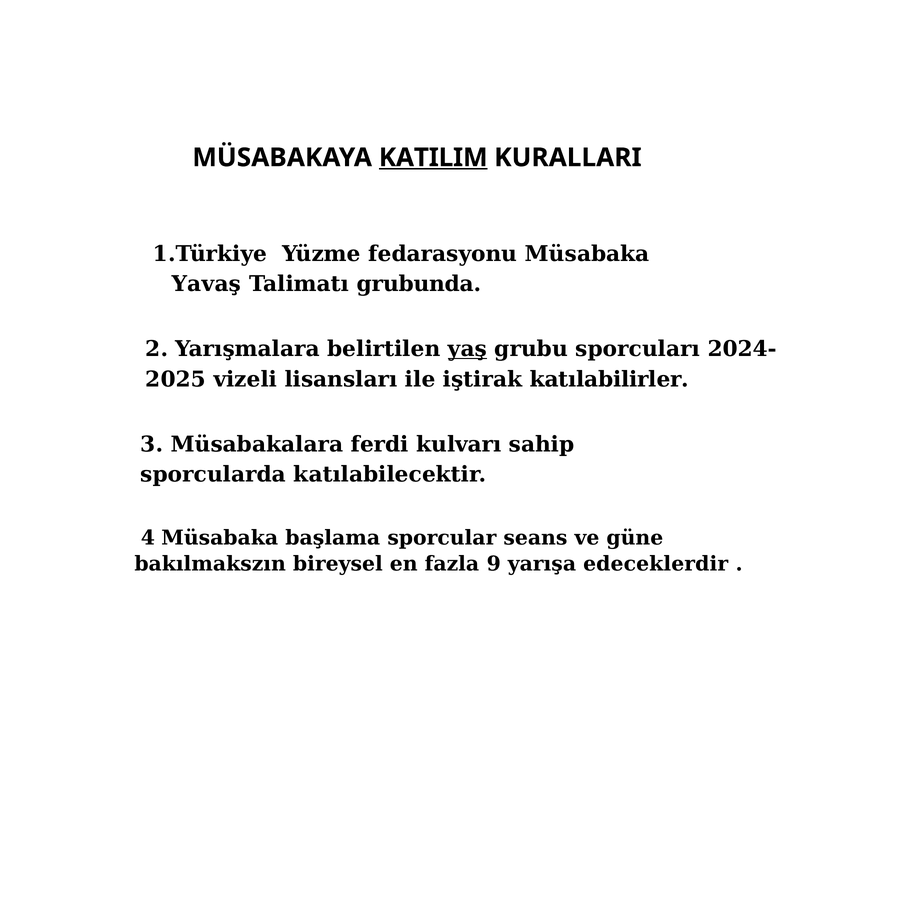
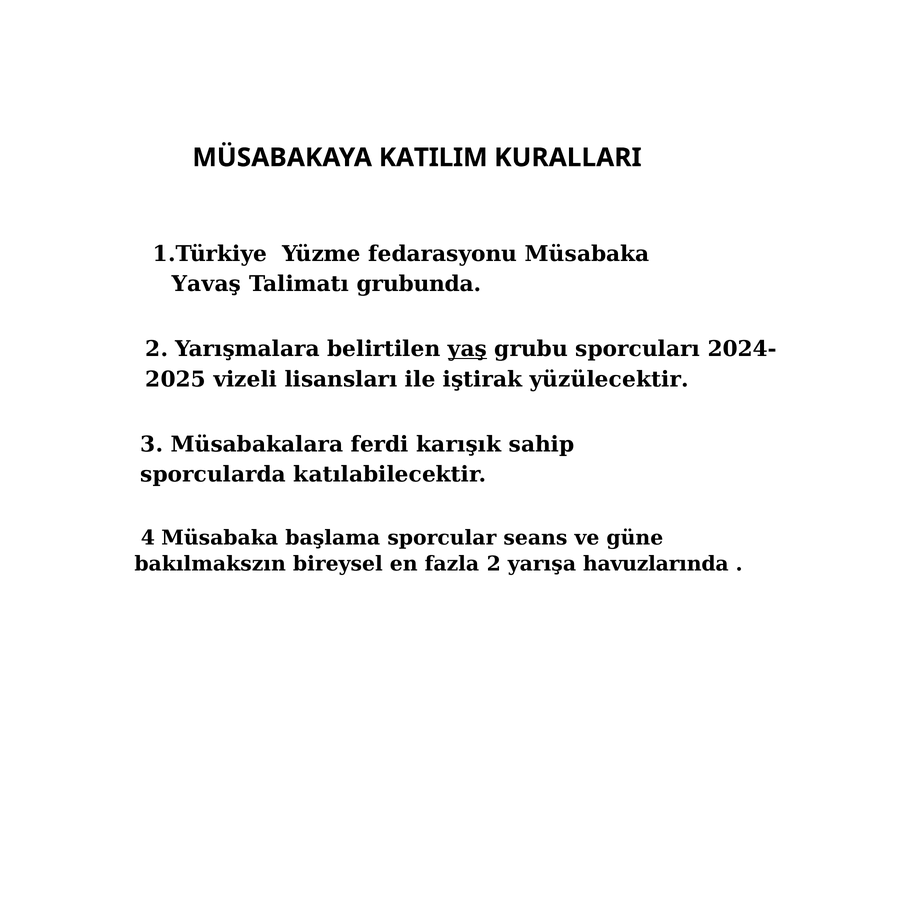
KATILIM underline: present -> none (433, 158)
katılabilirler: katılabilirler -> yüzülecektir (609, 380)
kulvarı: kulvarı -> karışık (459, 444)
fazla 9: 9 -> 2 (494, 564)
edeceklerdir: edeceklerdir -> havuzlarında (656, 564)
